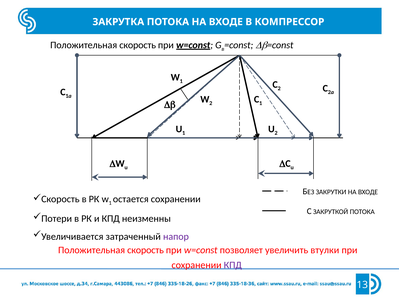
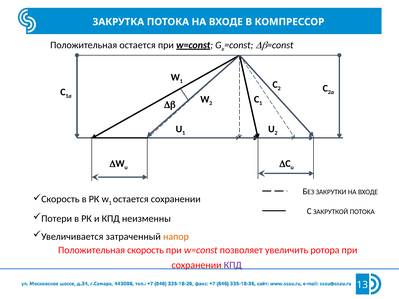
скорость: скорость -> остается (138, 45)
напор colour: purple -> orange (176, 237)
втулки: втулки -> ротора (325, 250)
